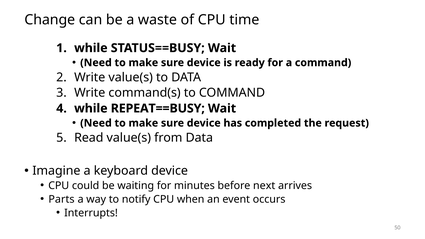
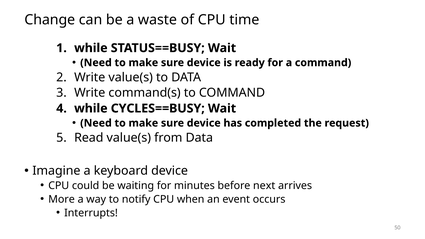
REPEAT==BUSY: REPEAT==BUSY -> CYCLES==BUSY (158, 108)
Parts: Parts -> More (62, 199)
